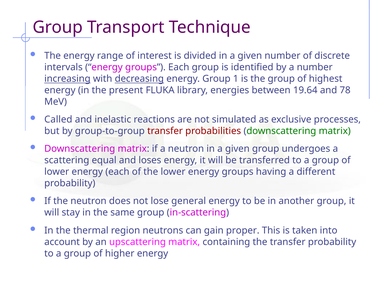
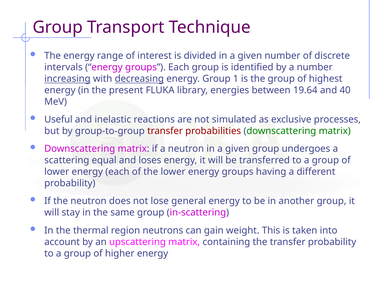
78: 78 -> 40 (345, 90)
Called: Called -> Useful (58, 119)
proper: proper -> weight (243, 230)
